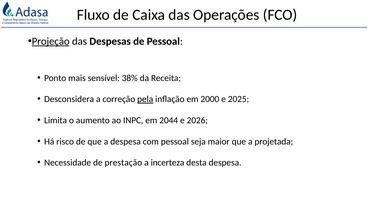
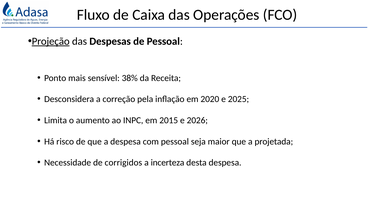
pela underline: present -> none (145, 99)
2000: 2000 -> 2020 (210, 99)
2044: 2044 -> 2015 (169, 120)
prestação: prestação -> corrigidos (123, 163)
